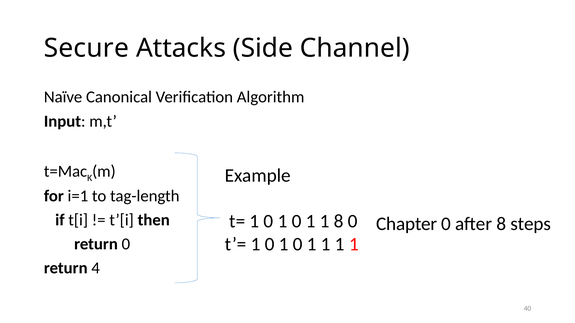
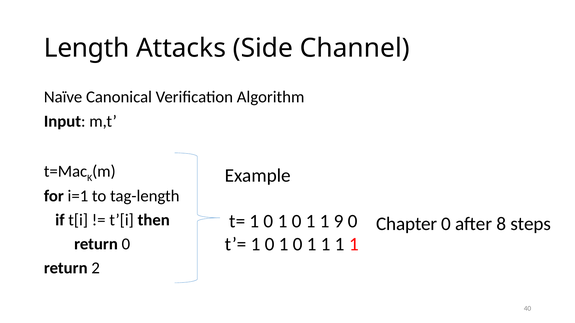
Secure: Secure -> Length (87, 48)
1 8: 8 -> 9 (339, 222)
4: 4 -> 2 (96, 268)
